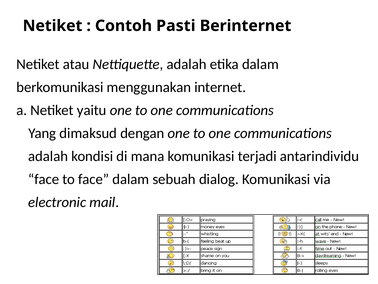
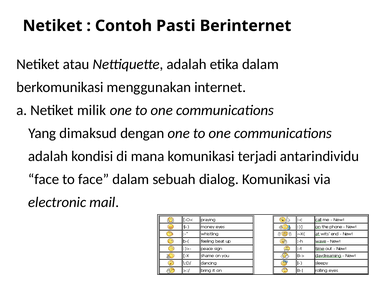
yaitu: yaitu -> milik (92, 110)
